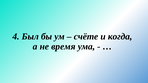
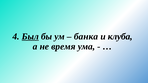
Был underline: none -> present (30, 37)
счёте: счёте -> банка (86, 37)
когда: когда -> клуба (120, 37)
